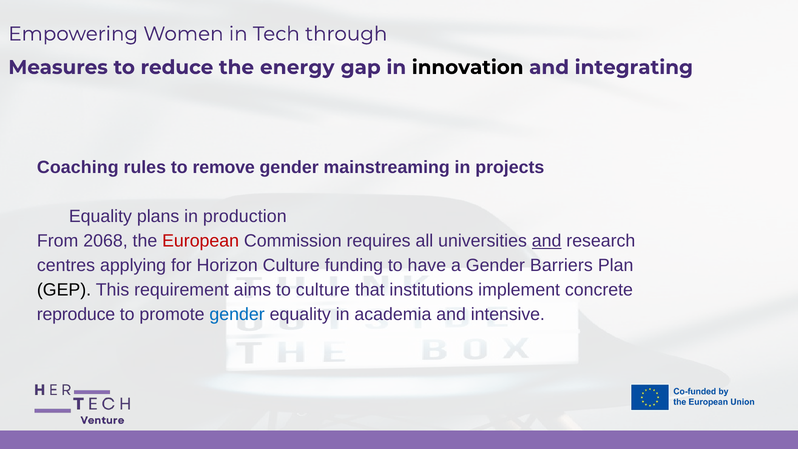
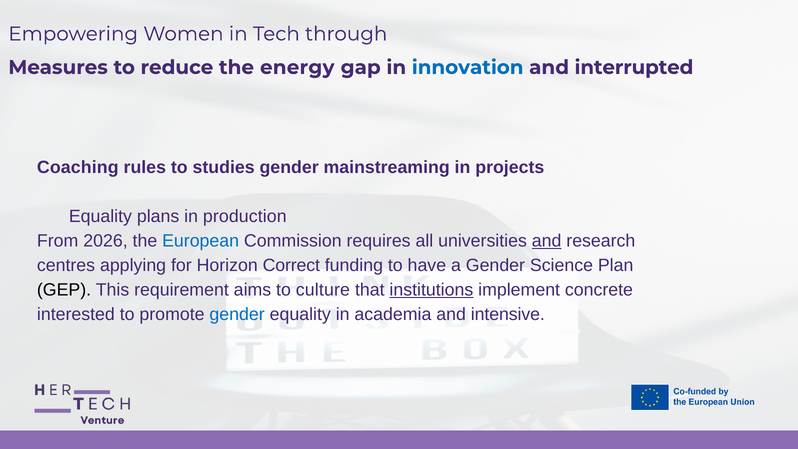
innovation colour: black -> blue (468, 67)
integrating: integrating -> interrupted (634, 67)
remove: remove -> studies (224, 167)
2068: 2068 -> 2026 (105, 241)
European colour: red -> blue (201, 241)
Horizon Culture: Culture -> Correct (291, 265)
Barriers: Barriers -> Science (561, 265)
institutions underline: none -> present (431, 290)
reproduce: reproduce -> interested (76, 314)
